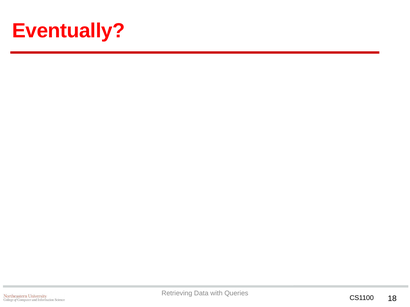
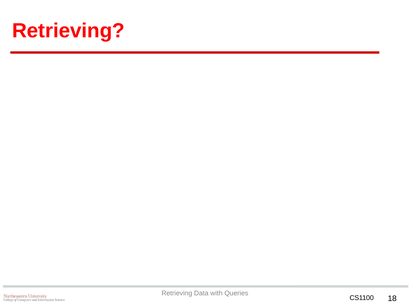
Eventually: Eventually -> Retrieving (68, 31)
